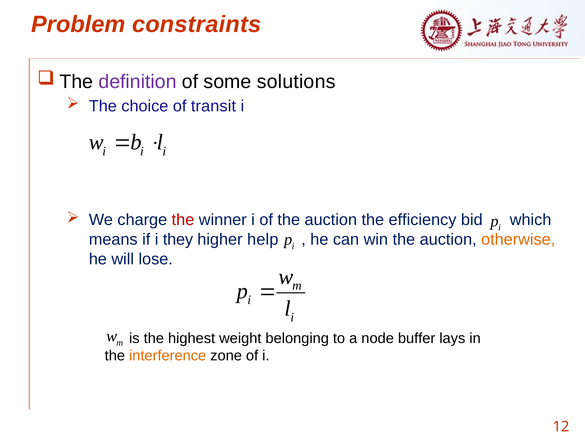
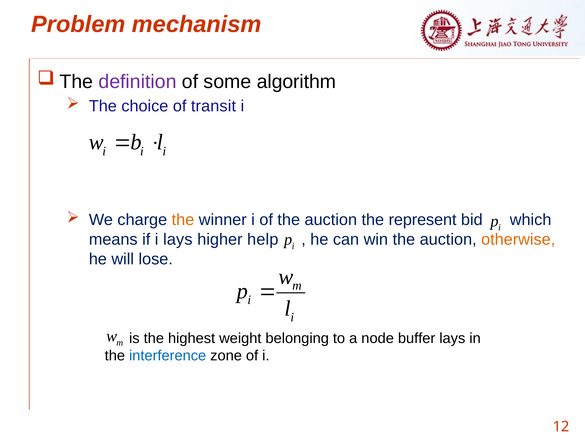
constraints: constraints -> mechanism (197, 25)
solutions: solutions -> algorithm (296, 82)
the colour: red -> orange (183, 220)
efficiency: efficiency -> represent (423, 220)
i they: they -> lays (178, 239)
interference colour: orange -> blue (168, 356)
